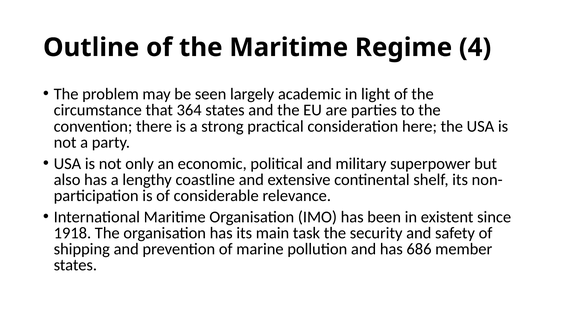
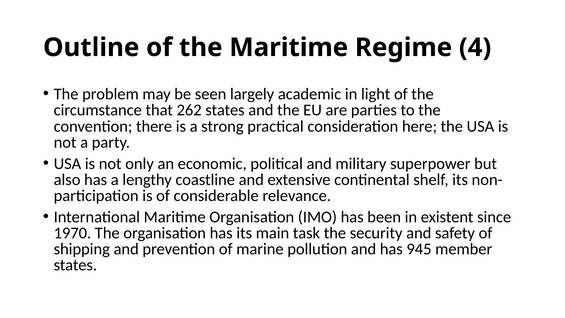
364: 364 -> 262 (189, 110)
1918: 1918 -> 1970 (72, 233)
686: 686 -> 945 (419, 249)
